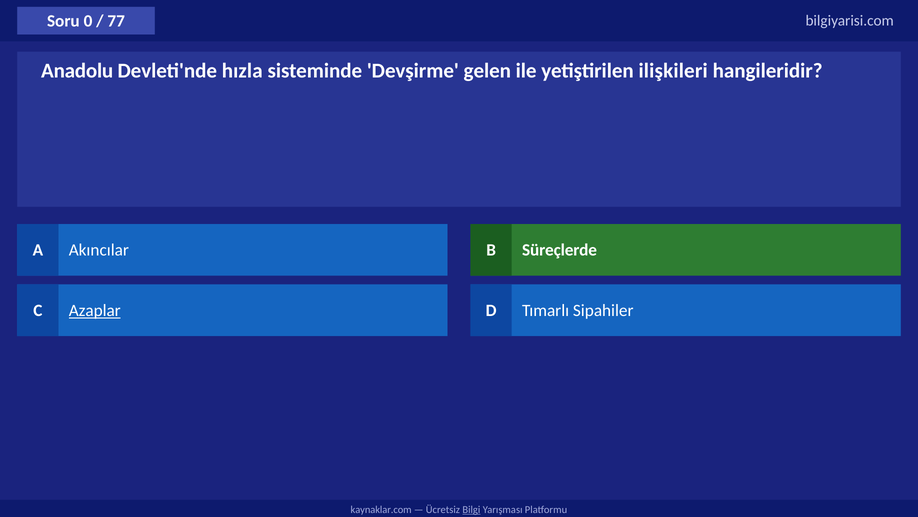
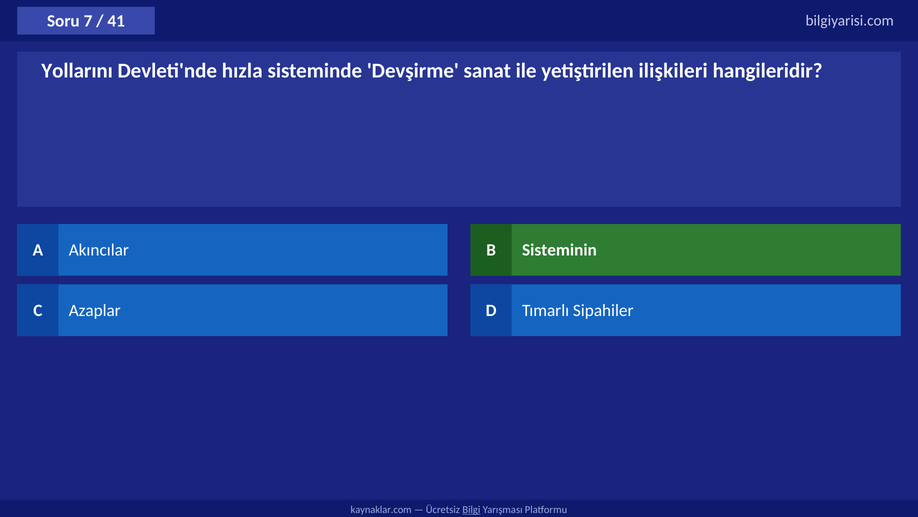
0: 0 -> 7 (88, 21)
77: 77 -> 41 (116, 21)
Anadolu: Anadolu -> Yollarını (77, 71)
gelen: gelen -> sanat (487, 71)
Süreçlerde: Süreçlerde -> Sisteminin (559, 250)
Azaplar underline: present -> none (95, 310)
